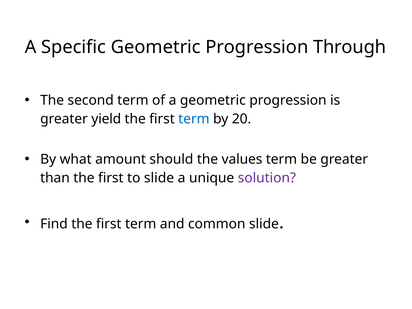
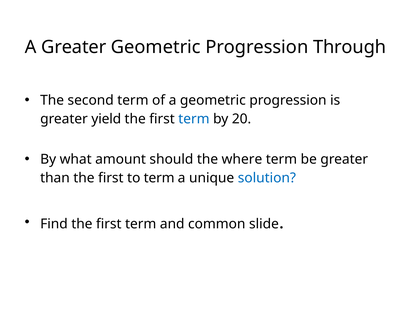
A Specific: Specific -> Greater (74, 47)
values: values -> where (242, 159)
to slide: slide -> term (159, 178)
solution colour: purple -> blue (267, 178)
